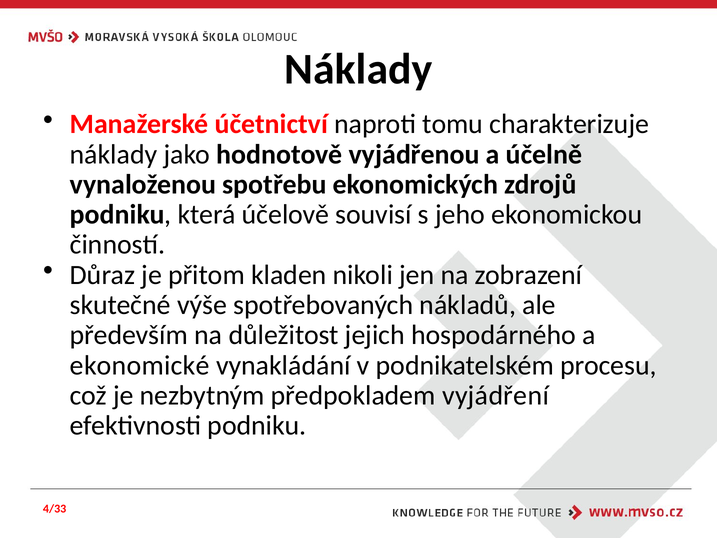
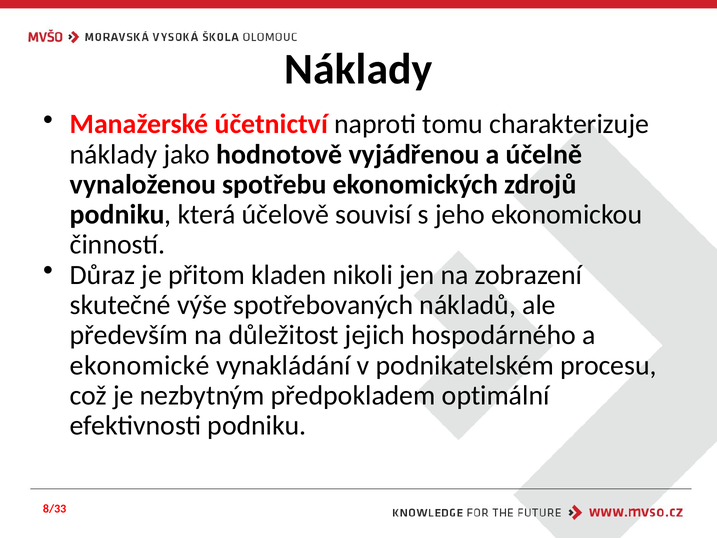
vyjádření: vyjádření -> optimální (496, 395)
4/33: 4/33 -> 8/33 (55, 509)
